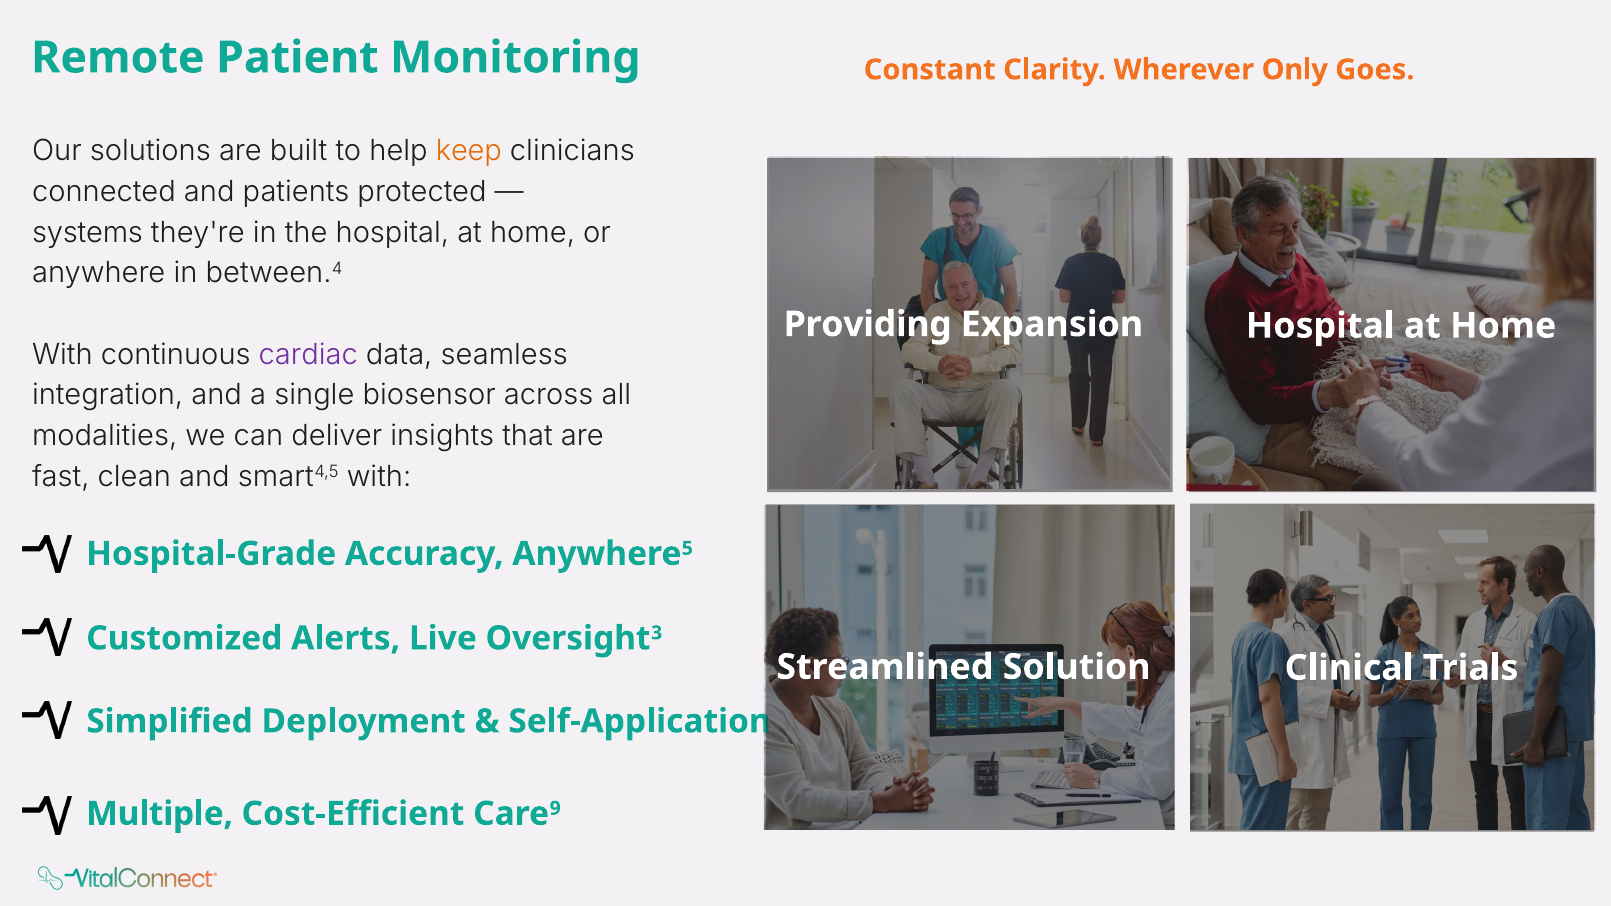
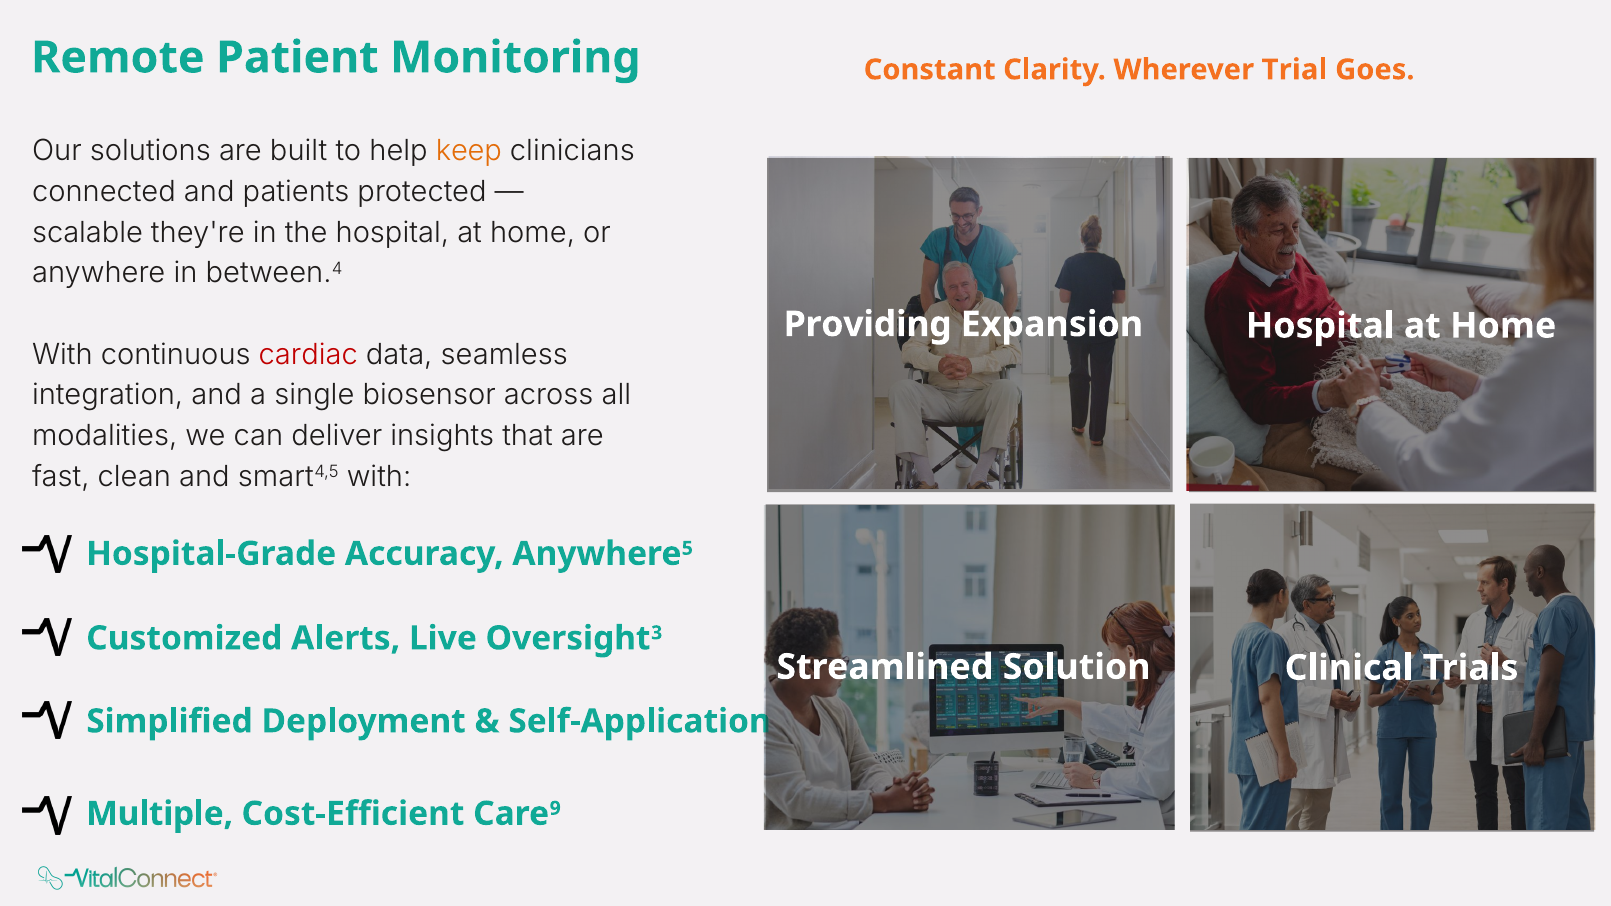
Only: Only -> Trial (1294, 70)
systems: systems -> scalable (87, 232)
cardiac colour: purple -> red (308, 355)
